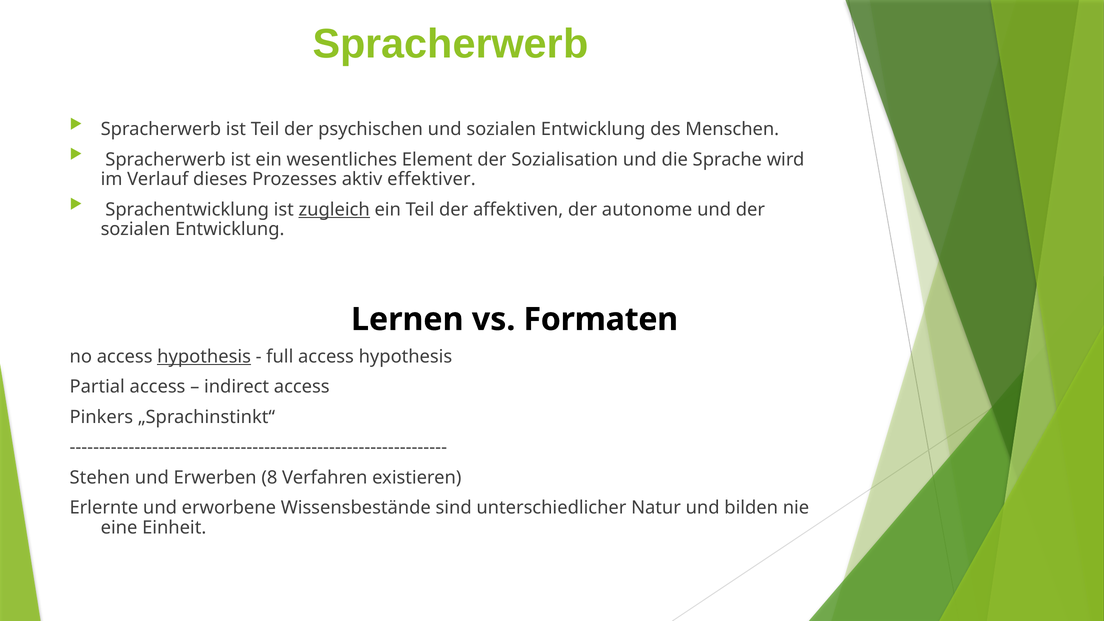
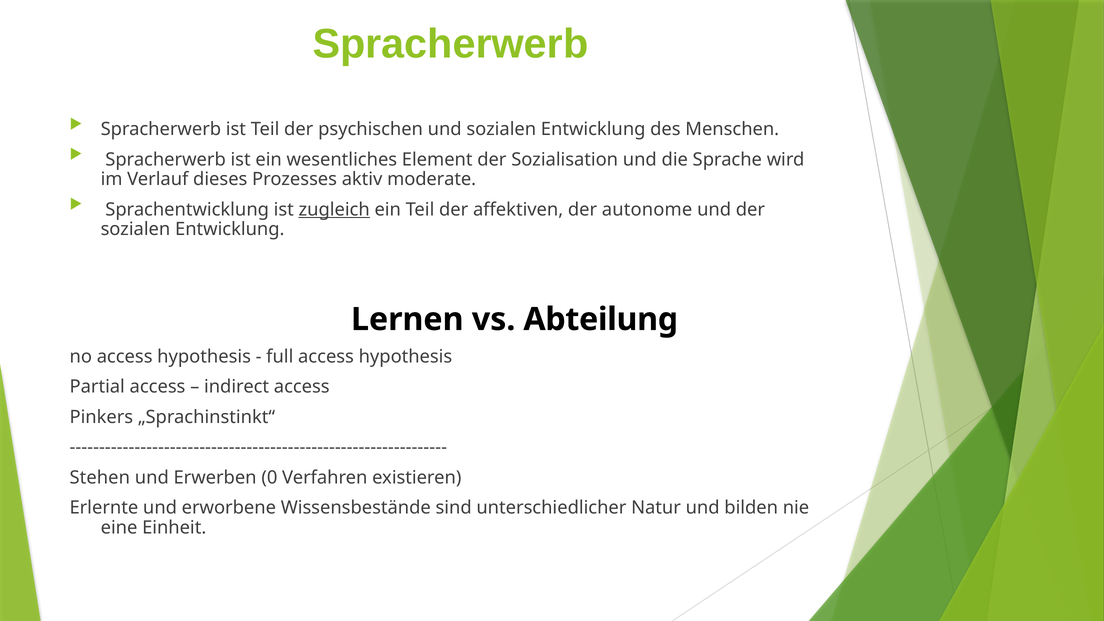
effektiver: effektiver -> moderate (432, 179)
Formaten: Formaten -> Abteilung (601, 319)
hypothesis underline: present -> none (204, 357)
8: 8 -> 0 (269, 477)
